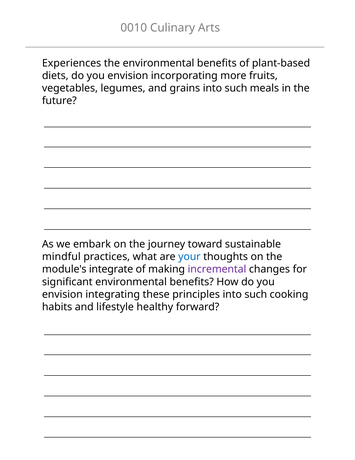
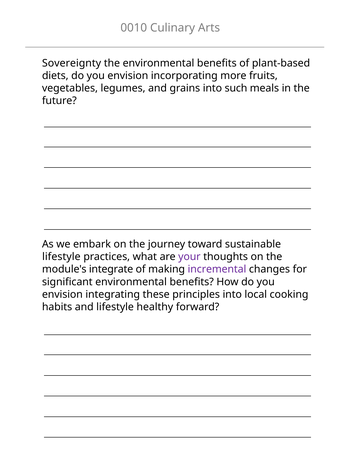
Experiences: Experiences -> Sovereignty (72, 63)
mindful: mindful -> lifestyle (61, 256)
your colour: blue -> purple (189, 256)
principles into such: such -> local (256, 294)
